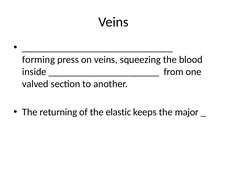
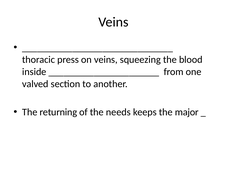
forming: forming -> thoracic (39, 60)
elastic: elastic -> needs (118, 112)
